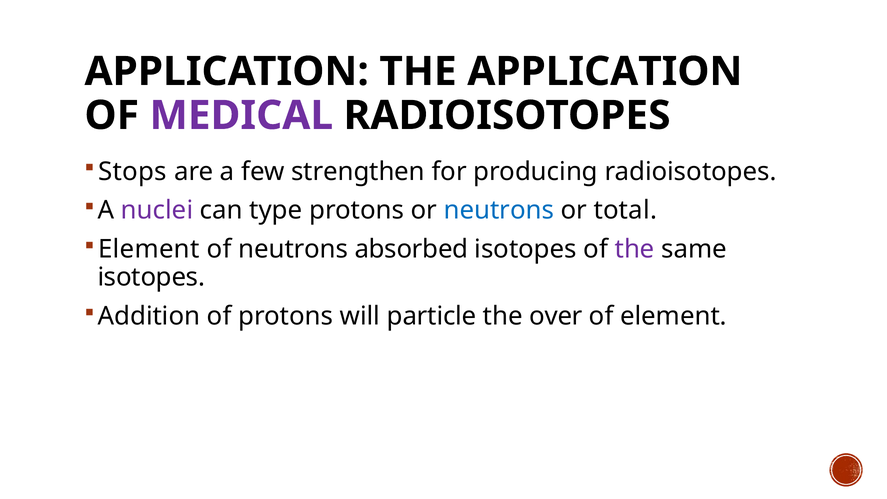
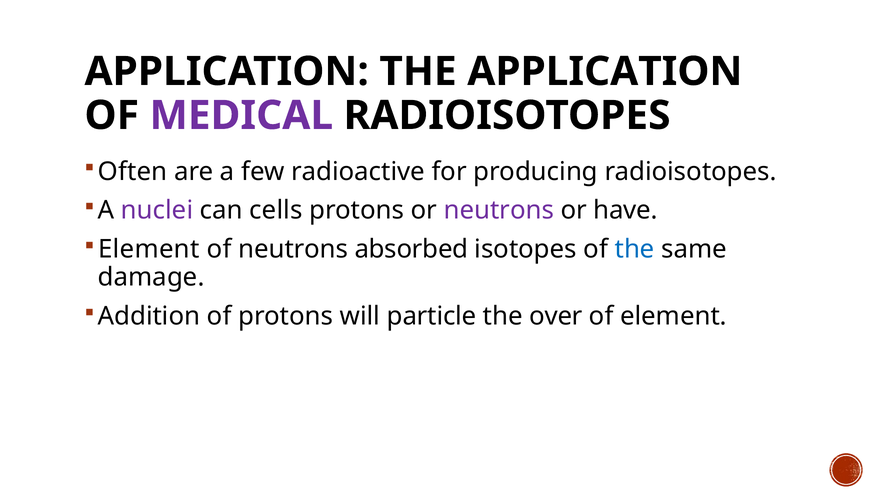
Stops: Stops -> Often (133, 171)
strengthen: strengthen -> radioactive (358, 171)
type: type -> cells (276, 210)
neutrons colour: blue -> purple (499, 210)
total: total -> have (625, 210)
the colour: purple -> blue (635, 249)
isotopes: isotopes -> damage (151, 277)
